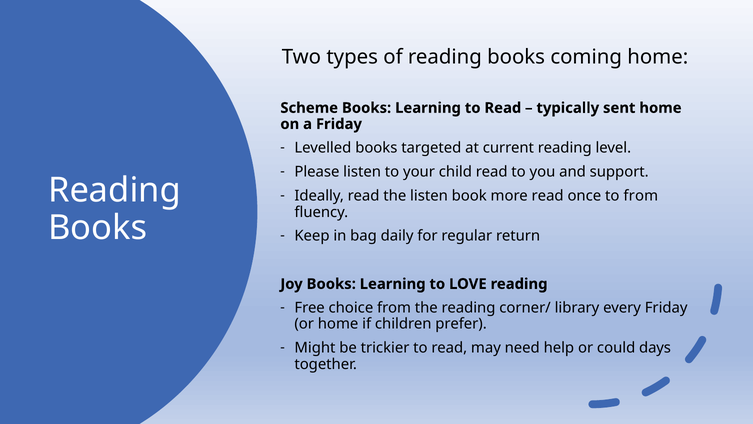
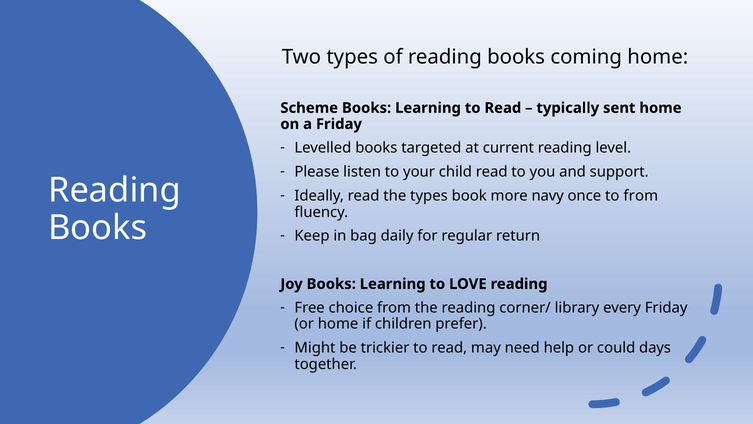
the listen: listen -> types (429, 196)
more read: read -> navy (548, 196)
